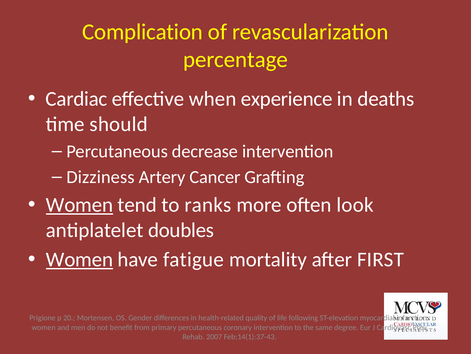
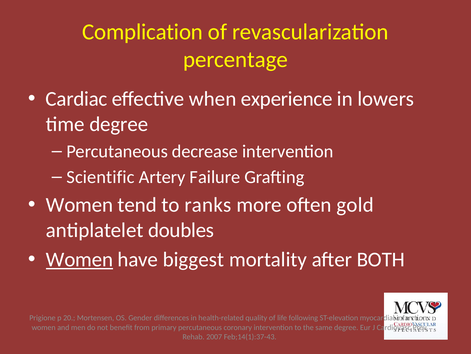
deaths: deaths -> lowers (386, 99)
time should: should -> degree (119, 124)
Dizziness: Dizziness -> Scientific (101, 177)
Cancer: Cancer -> Failure (215, 177)
Women underline: present -> none (79, 205)
look: look -> gold (355, 205)
fatigue: fatigue -> biggest (193, 259)
FIRST: FIRST -> BOTH (381, 259)
